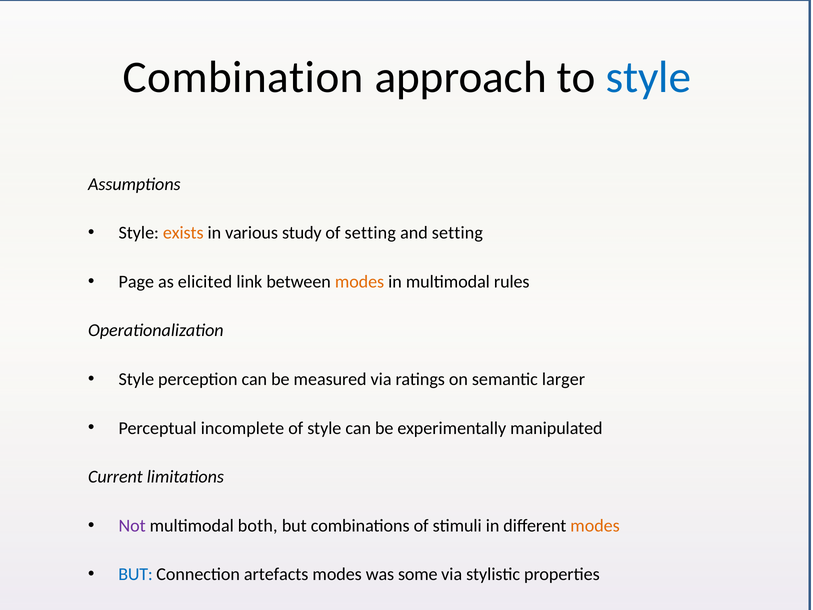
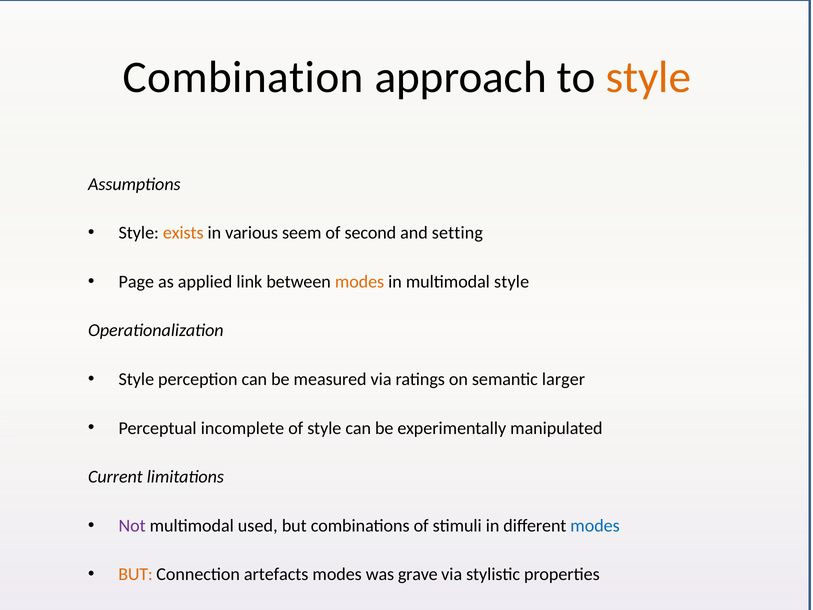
style colour: blue -> orange (648, 77)
study: study -> seem (302, 233)
of setting: setting -> second (370, 233)
elicited: elicited -> applied (205, 282)
multimodal rules: rules -> style (512, 282)
both: both -> used (258, 526)
modes colour: orange -> blue (595, 526)
BUT colour: blue -> orange (136, 574)
some: some -> grave (418, 574)
